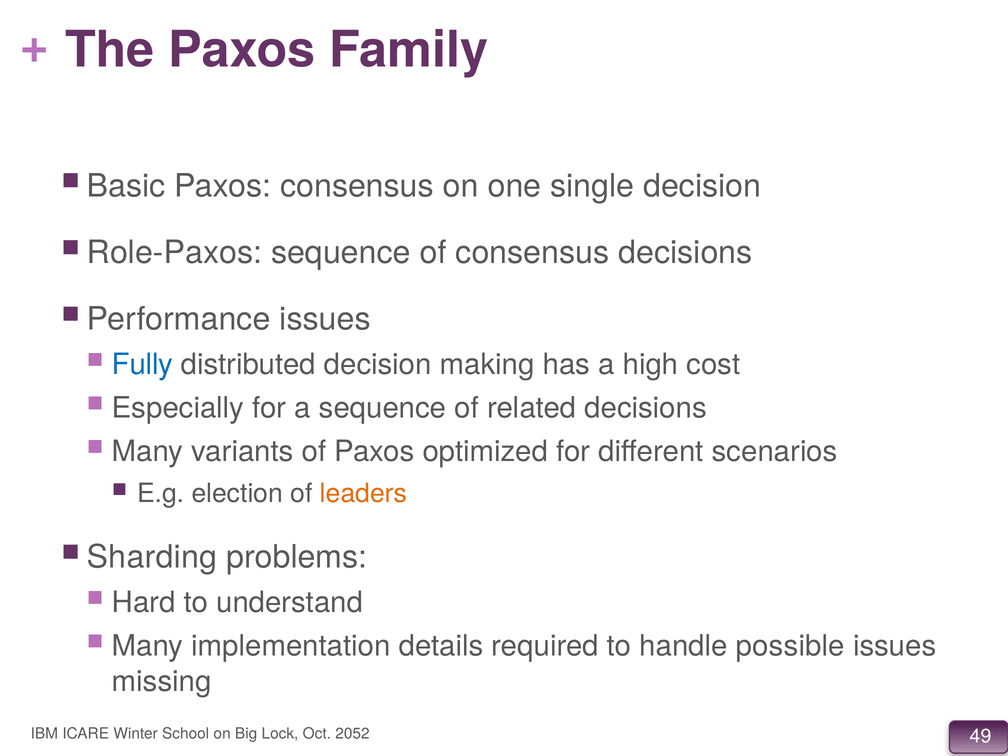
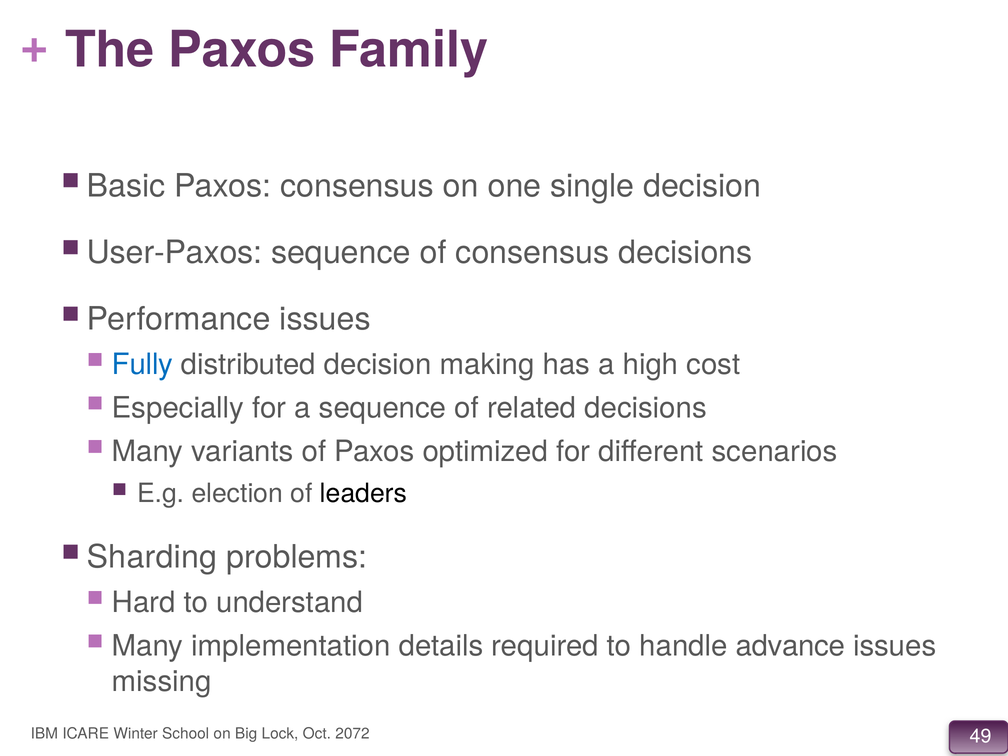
Role-Paxos: Role-Paxos -> User-Paxos (175, 253)
leaders colour: orange -> black (363, 494)
possible: possible -> advance (790, 646)
2052: 2052 -> 2072 (352, 734)
